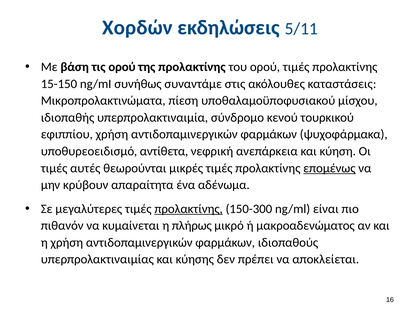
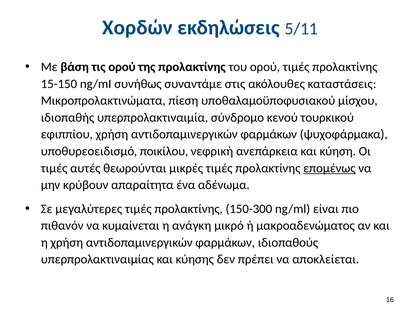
αντίθετα: αντίθετα -> ποικίλου (164, 151)
προλακτίνης underline: present -> none (189, 209)
πλήρως: πλήρως -> ανάγκη (192, 226)
